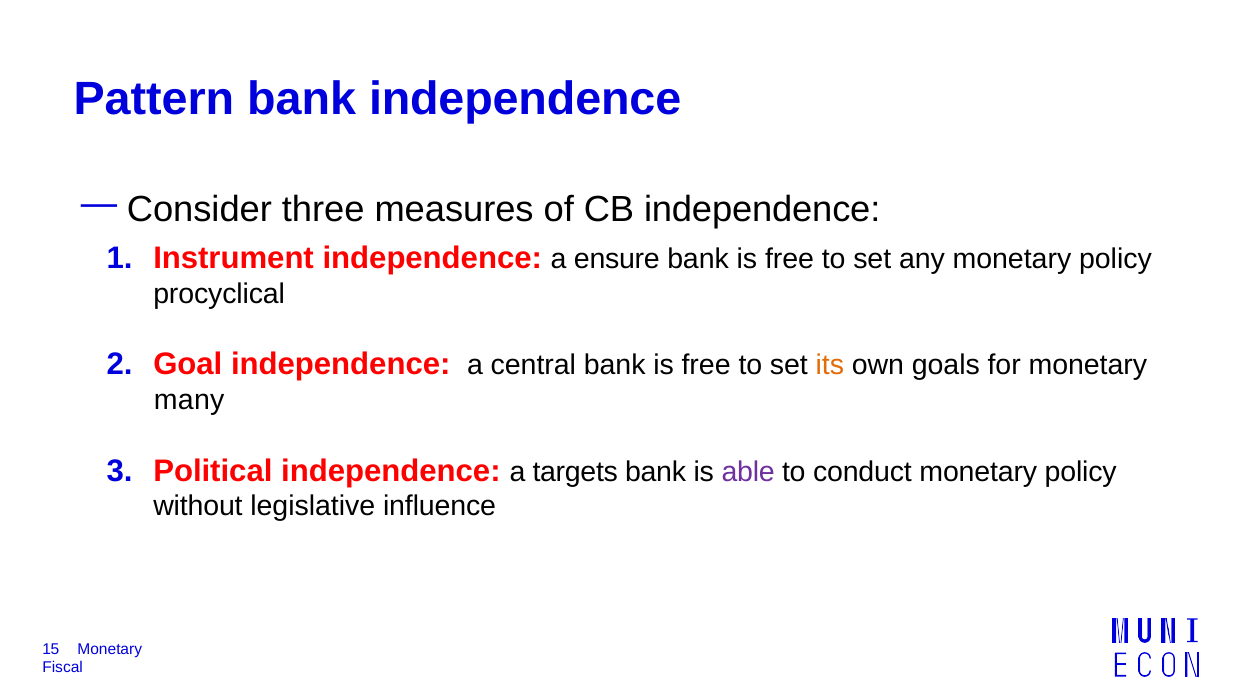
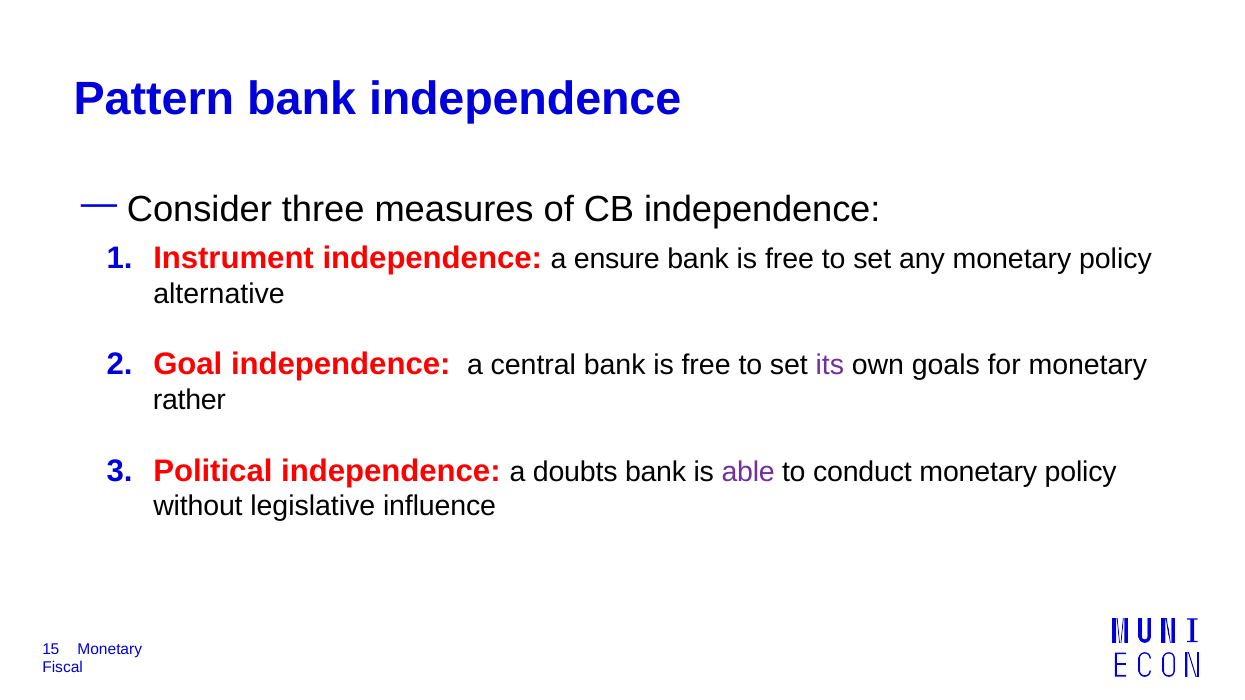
procyclical: procyclical -> alternative (219, 294)
its colour: orange -> purple (830, 366)
many: many -> rather (189, 400)
targets: targets -> doubts (575, 472)
